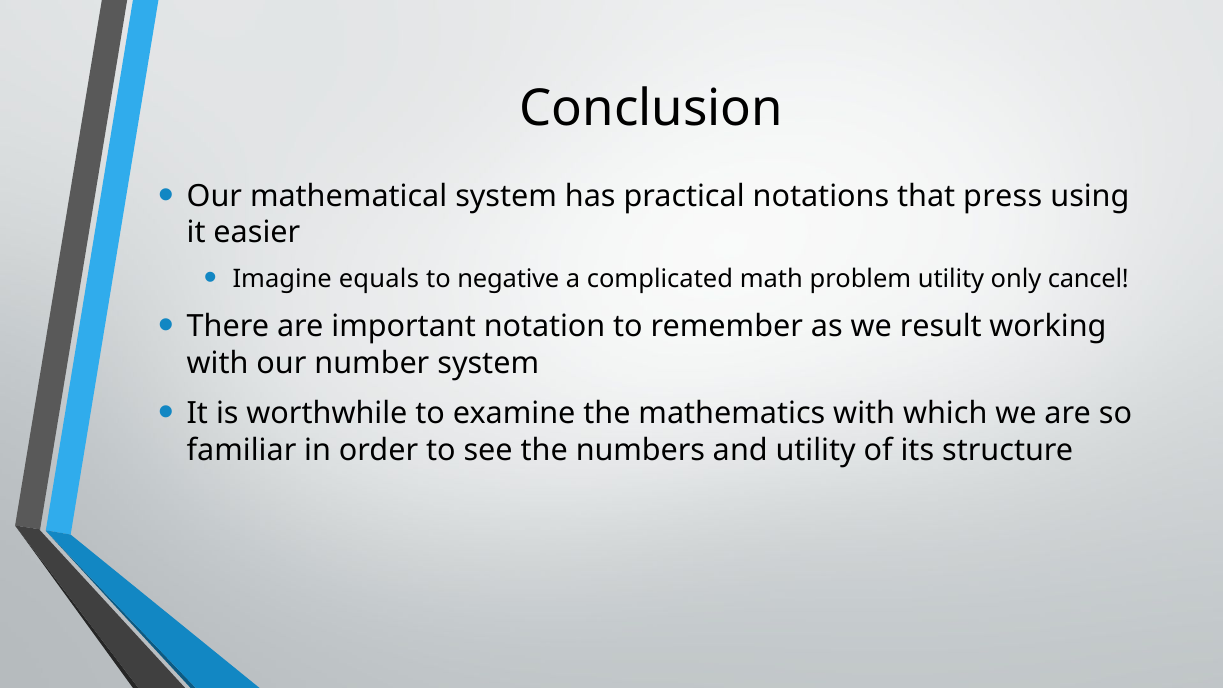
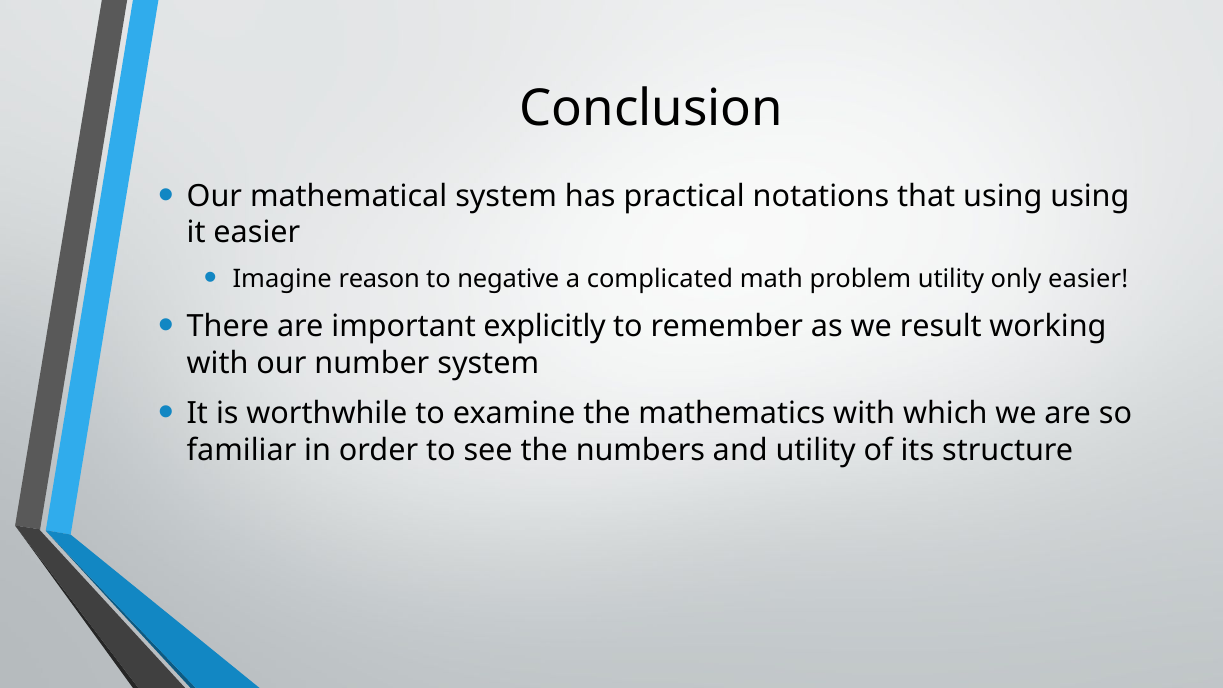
that press: press -> using (1003, 196)
equals: equals -> reason (379, 279)
only cancel: cancel -> easier (1088, 279)
notation: notation -> explicitly (545, 326)
